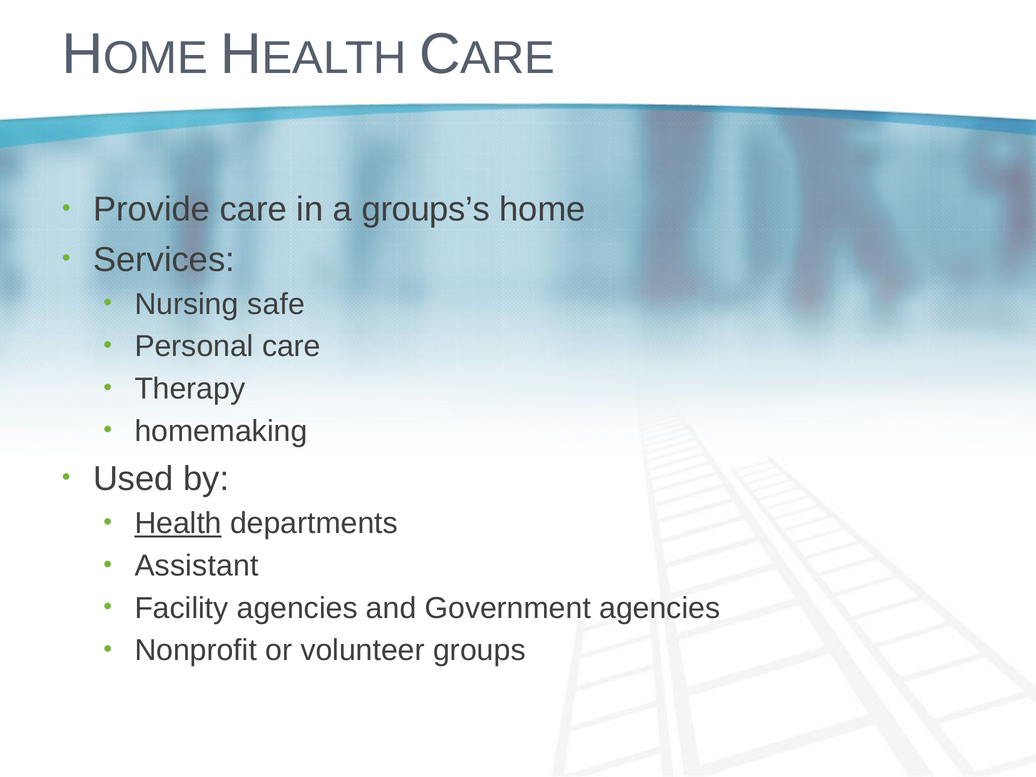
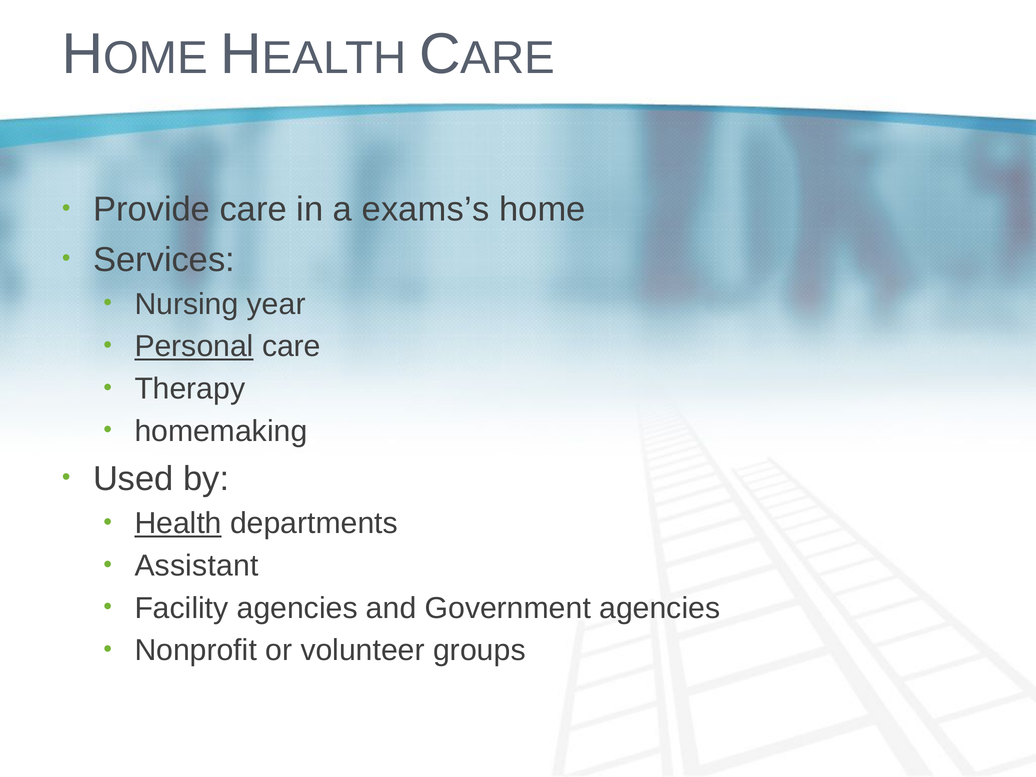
groups’s: groups’s -> exams’s (426, 210)
safe: safe -> year (276, 304)
Personal underline: none -> present (194, 347)
